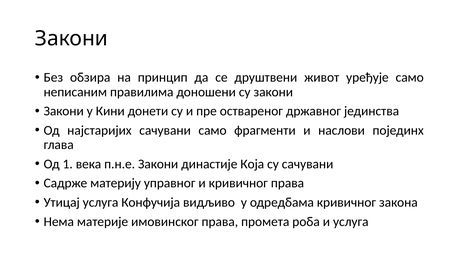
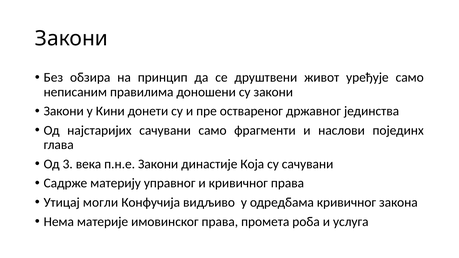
1: 1 -> 3 (68, 164)
Утицај услуга: услуга -> могли (100, 203)
